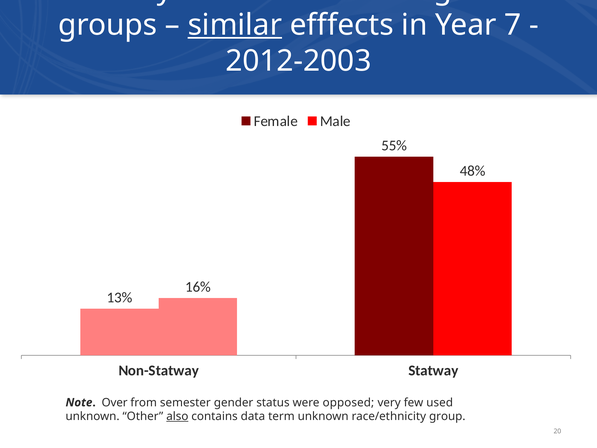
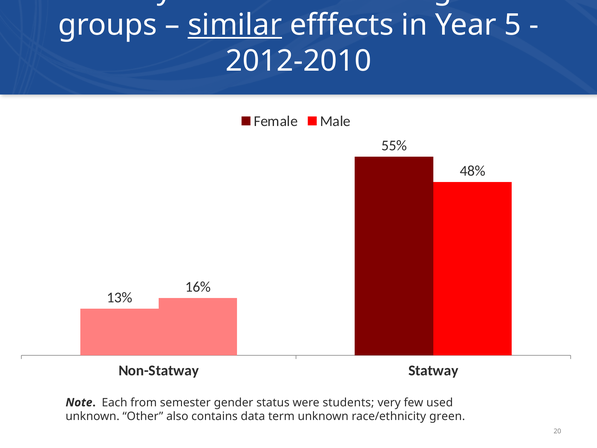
7: 7 -> 5 (513, 25)
2012-2003: 2012-2003 -> 2012-2010 (298, 61)
Over: Over -> Each (115, 402)
opposed: opposed -> students (348, 402)
also underline: present -> none (177, 416)
group: group -> green (447, 416)
